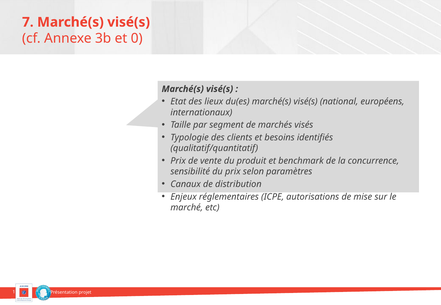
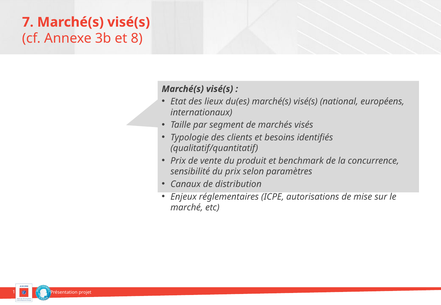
0: 0 -> 8 (137, 38)
